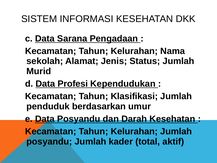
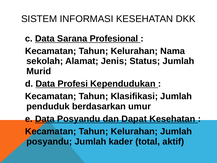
Pengadaan: Pengadaan -> Profesional (114, 38)
Darah: Darah -> Dapat (134, 119)
